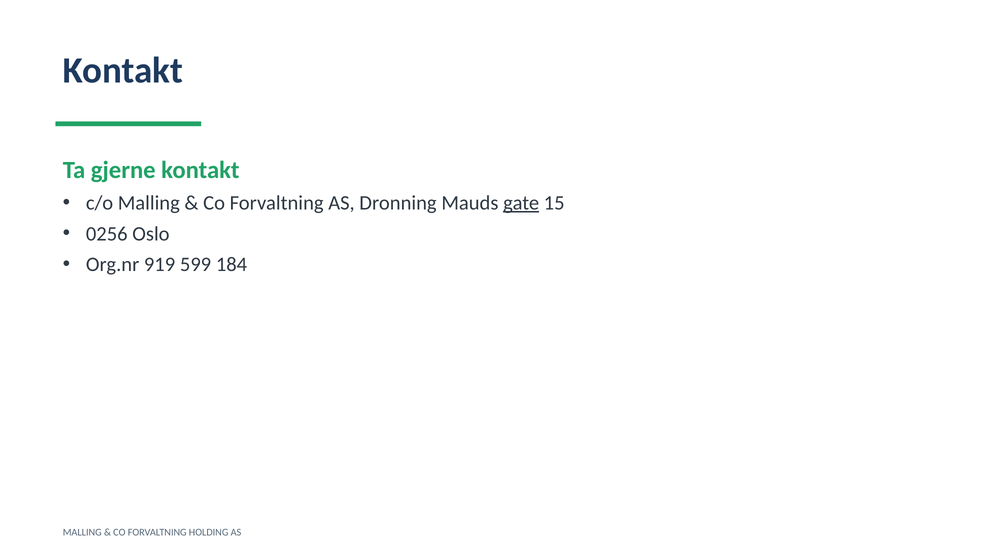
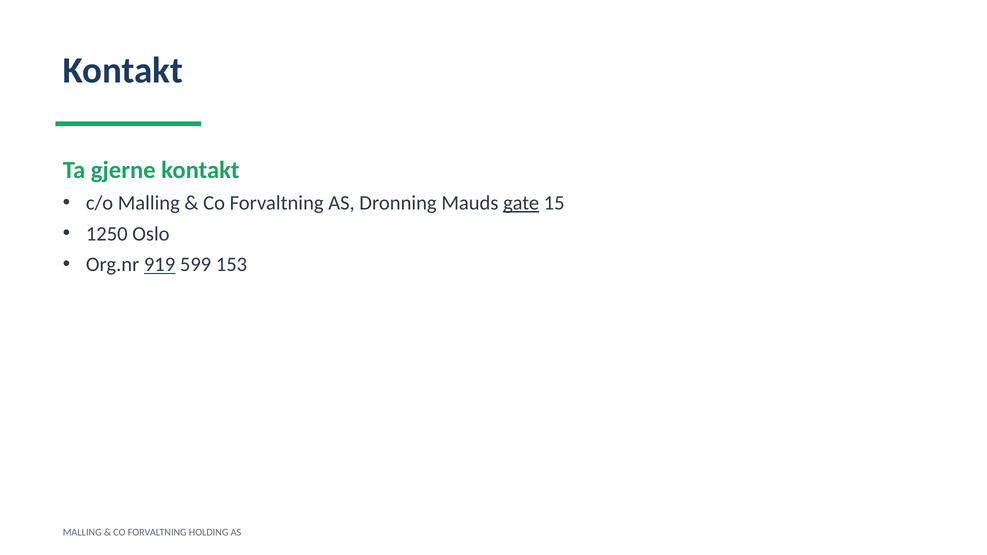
0256: 0256 -> 1250 (107, 234)
919 underline: none -> present (160, 265)
184: 184 -> 153 (232, 265)
